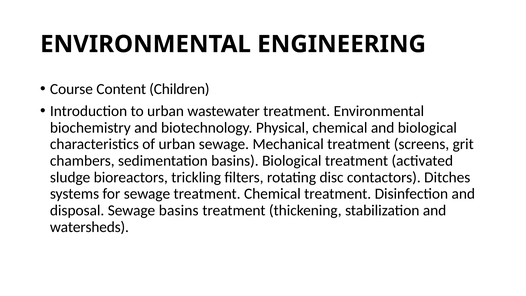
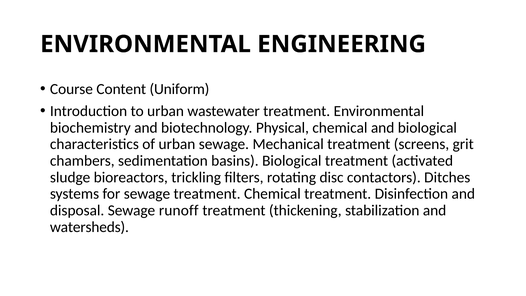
Children: Children -> Uniform (179, 89)
Sewage basins: basins -> runoff (179, 210)
